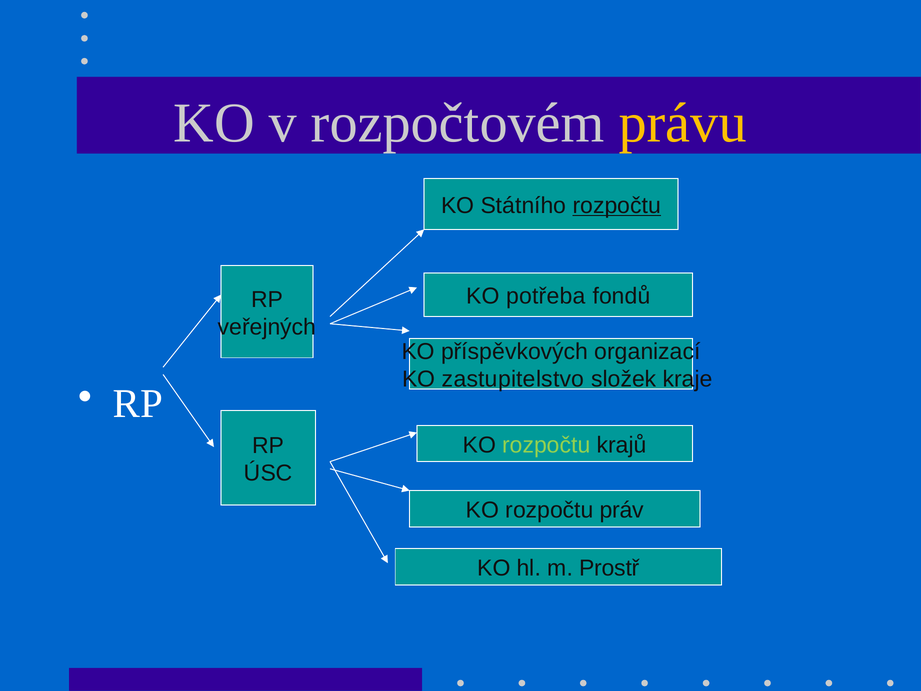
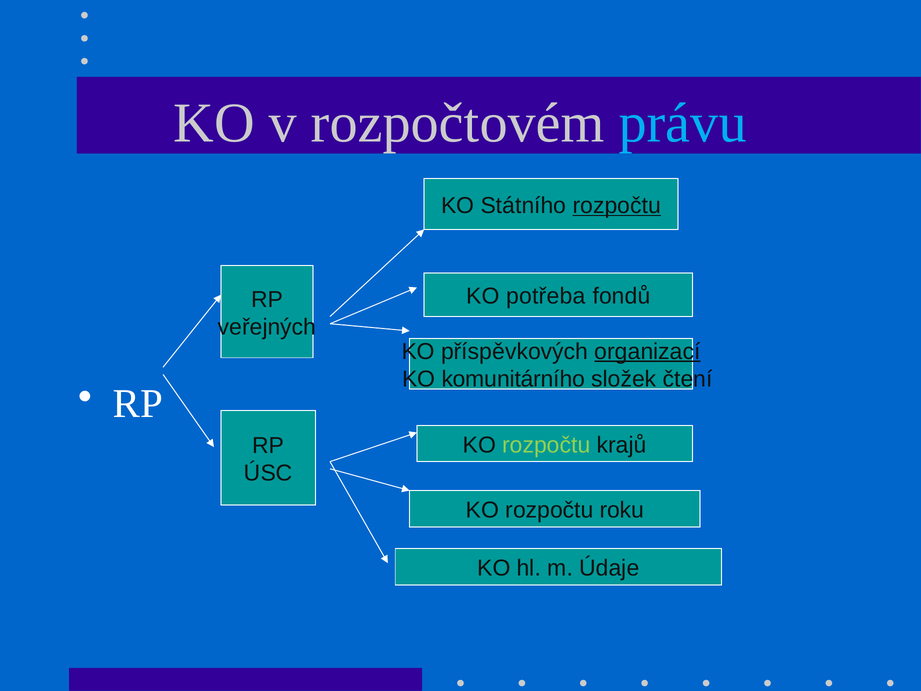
právu colour: yellow -> light blue (683, 123)
organizací underline: none -> present (648, 351)
zastupitelstvo: zastupitelstvo -> komunitárního (513, 379)
kraje: kraje -> čtení (688, 379)
práv: práv -> roku (622, 510)
Prostř: Prostř -> Údaje (609, 568)
